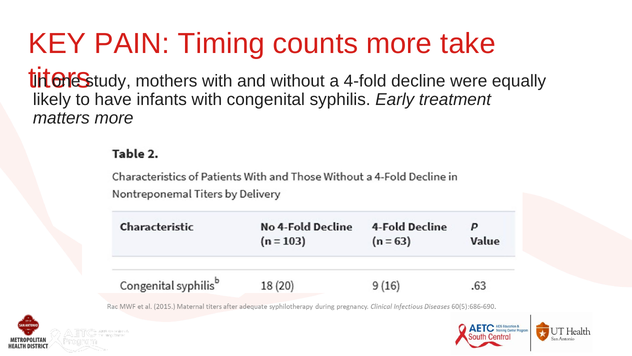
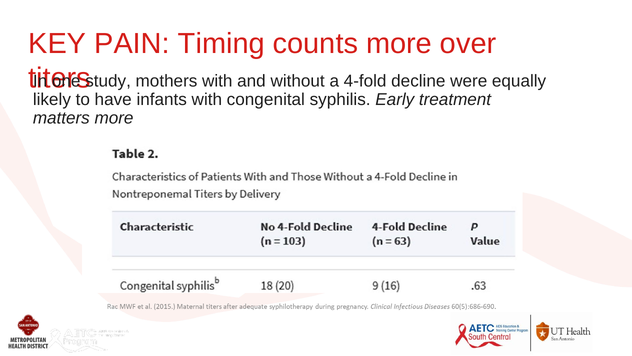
take: take -> over (468, 44)
